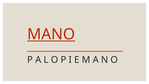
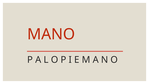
MANO underline: present -> none (51, 34)
